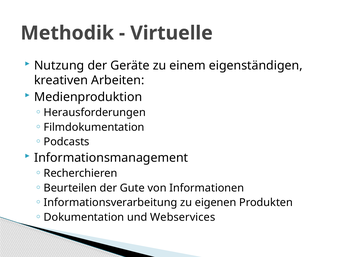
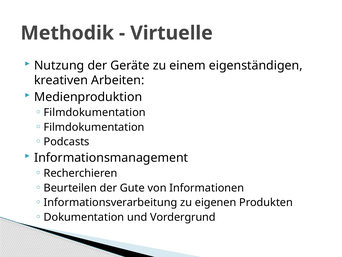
Herausforderungen: Herausforderungen -> Filmdokumentation (95, 112)
Webservices: Webservices -> Vordergrund (183, 217)
